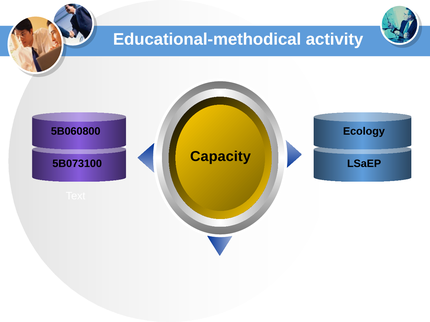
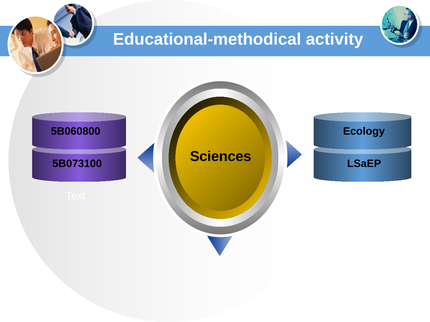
Capacity: Capacity -> Sciences (221, 157)
